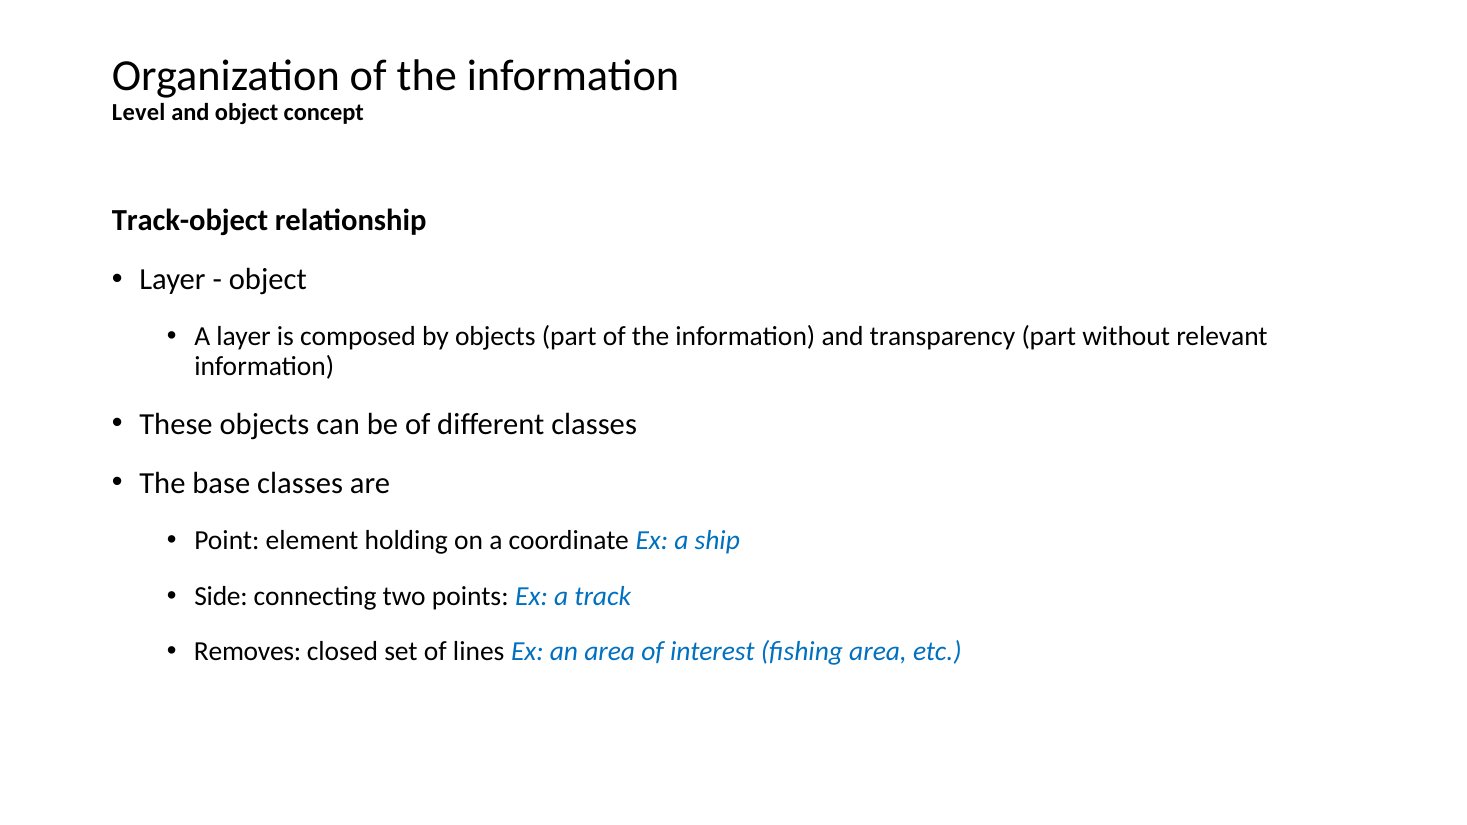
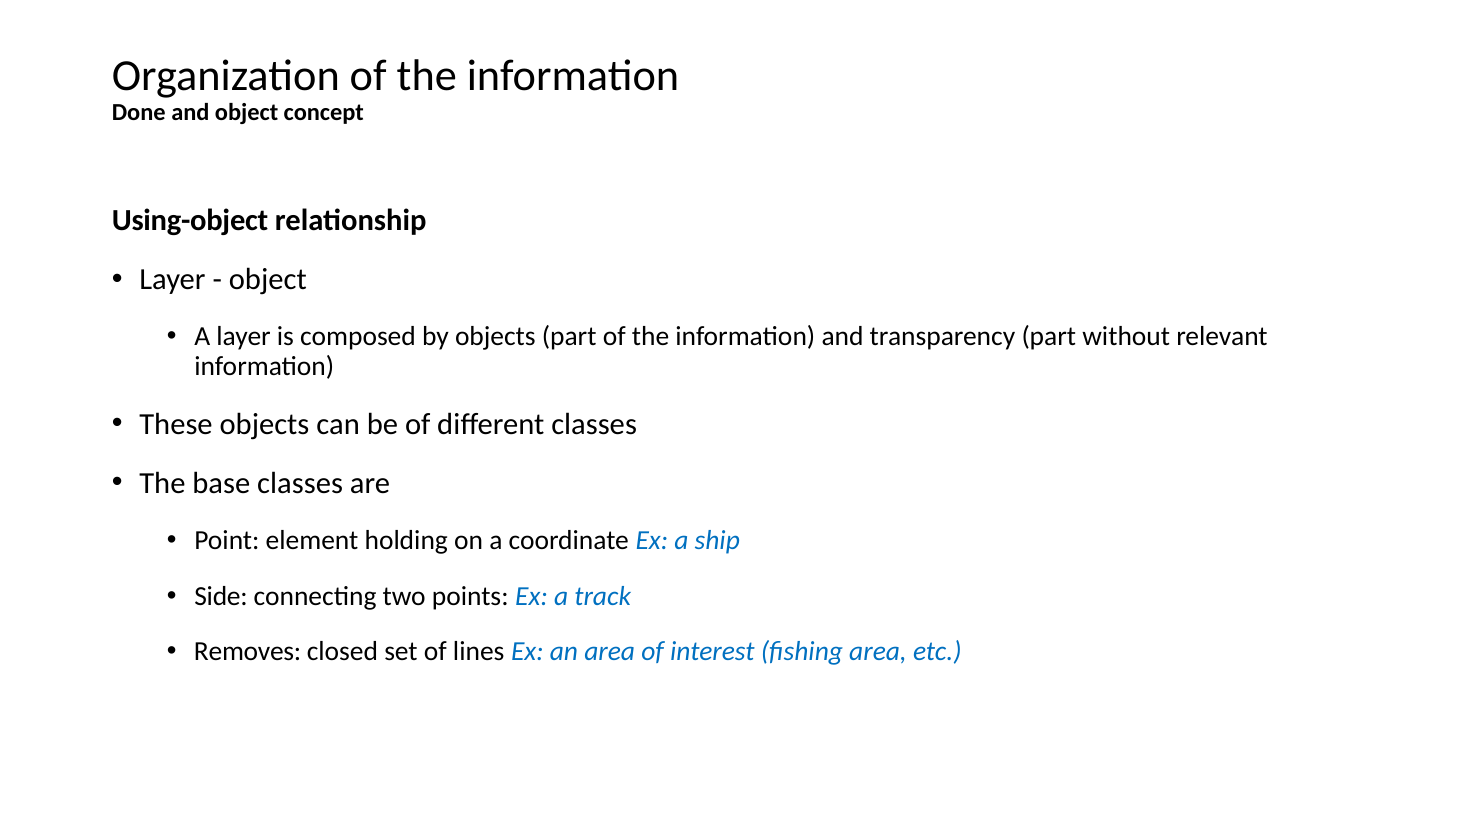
Level: Level -> Done (139, 113)
Track-object: Track-object -> Using-object (190, 221)
